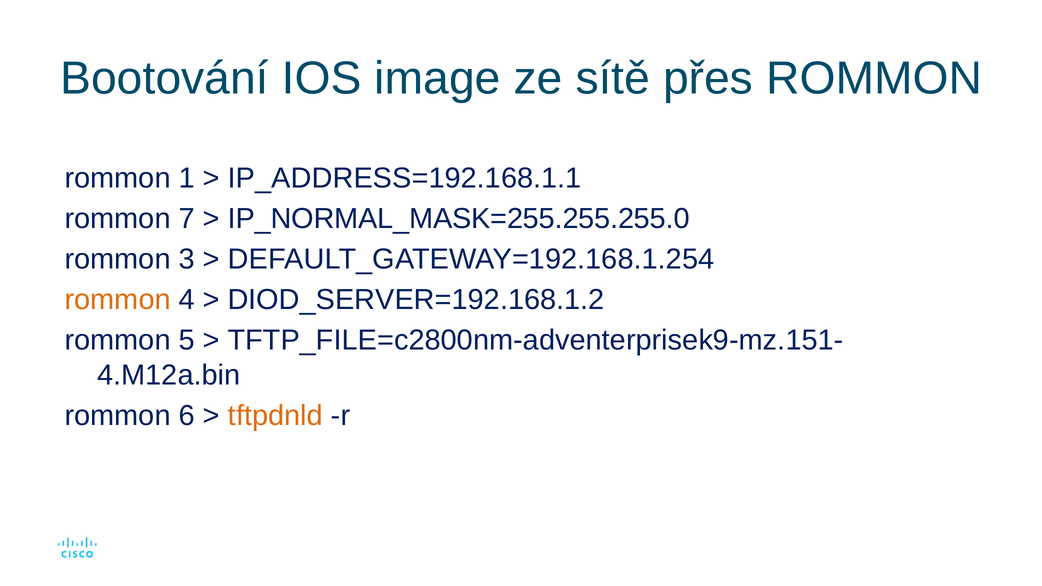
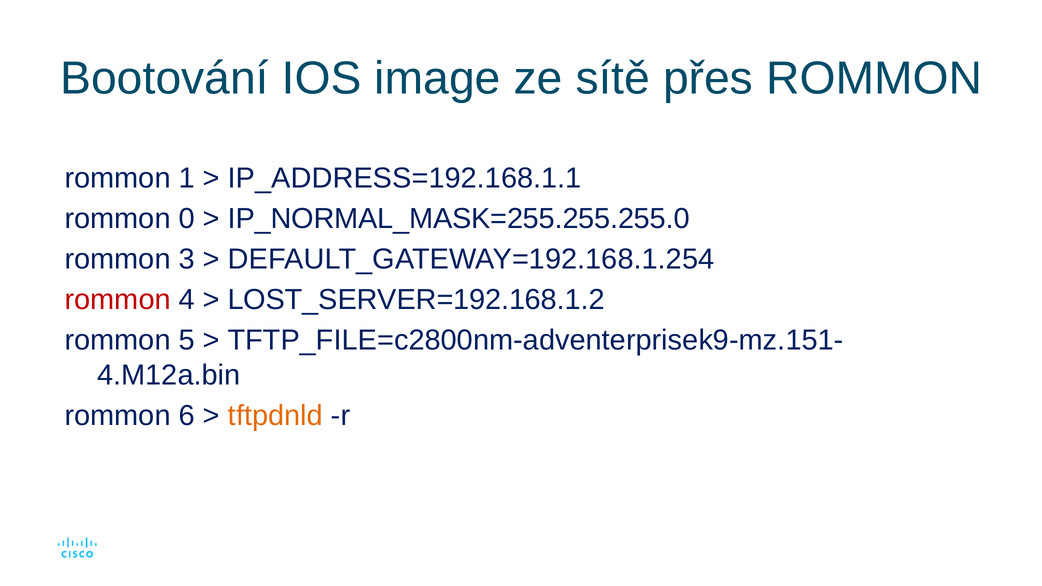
7: 7 -> 0 (187, 219)
rommon colour: orange -> red (118, 300)
DIOD_SERVER=192.168.1.2: DIOD_SERVER=192.168.1.2 -> LOST_SERVER=192.168.1.2 (416, 300)
